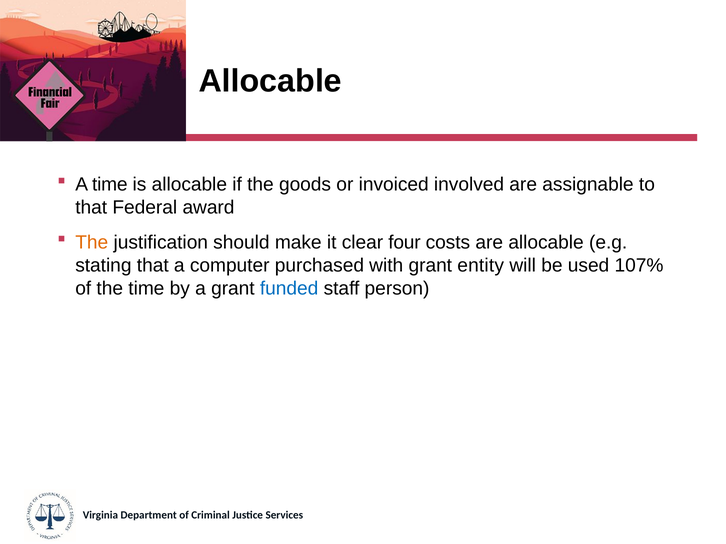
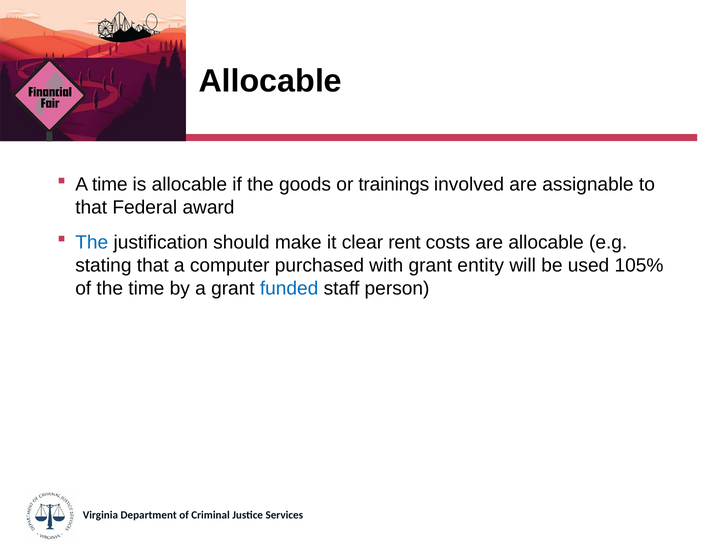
invoiced: invoiced -> trainings (394, 185)
The colour: orange -> blue (92, 243)
four: four -> rent (404, 243)
107%: 107% -> 105% (639, 266)
